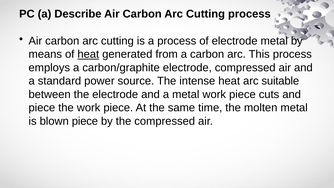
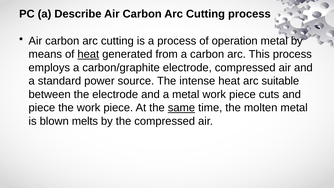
of electrode: electrode -> operation (235, 41)
same underline: none -> present (181, 108)
blown piece: piece -> melts (85, 121)
